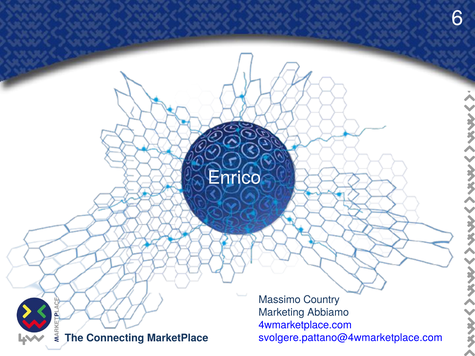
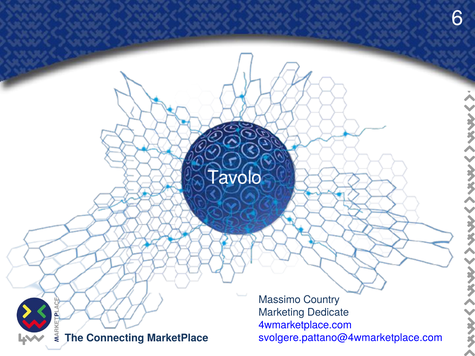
Enrico: Enrico -> Tavolo (235, 178)
Abbiamo: Abbiamo -> Dedicate (328, 313)
